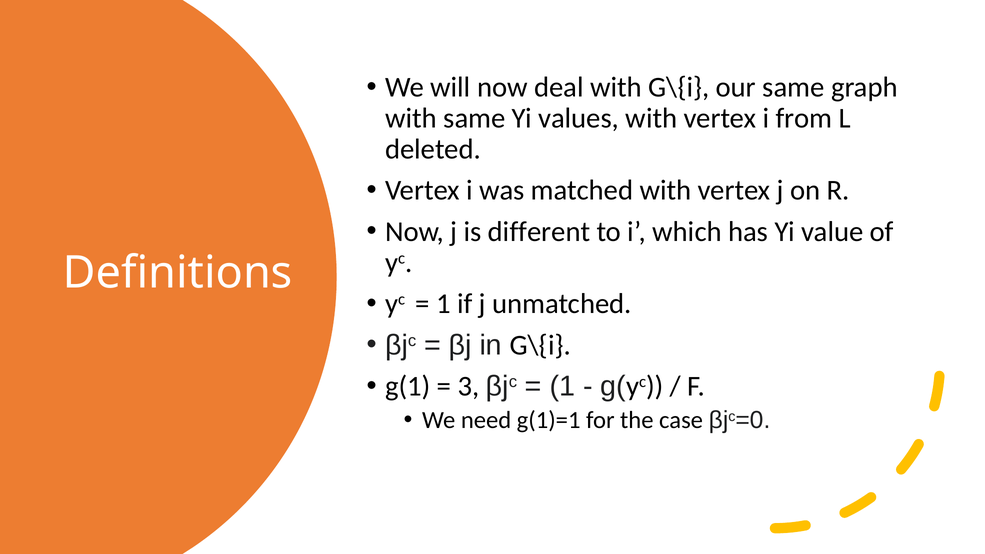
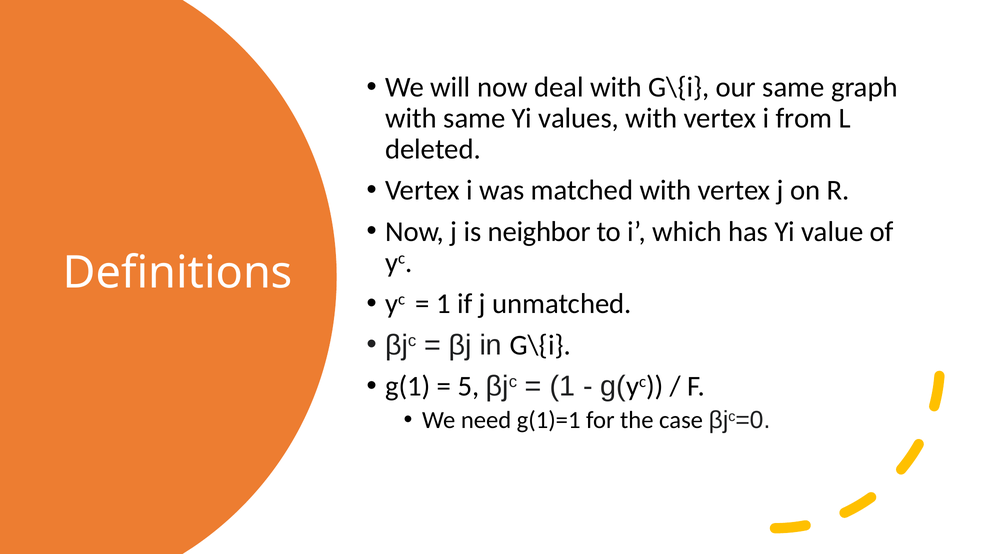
different: different -> neighbor (539, 232)
3: 3 -> 5 (469, 386)
